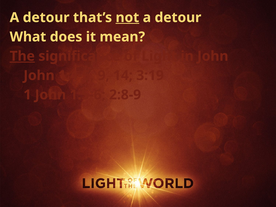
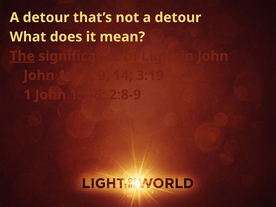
not underline: present -> none (127, 18)
